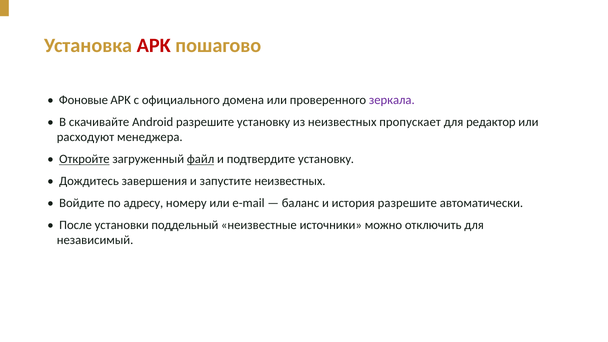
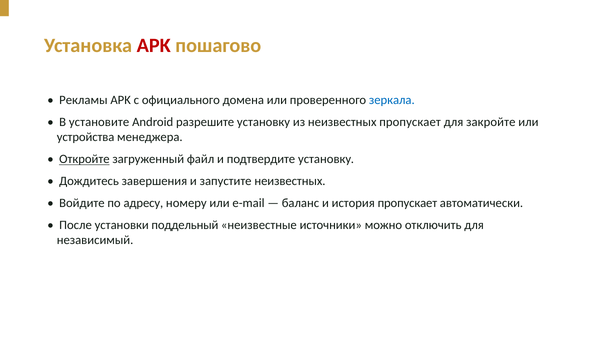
Фоновые: Фоновые -> Рекламы (83, 100)
зеркала colour: purple -> blue (392, 100)
скачивайте: скачивайте -> установите (99, 122)
редактор: редактор -> закройте (491, 122)
расходуют: расходуют -> устройства (86, 137)
файл underline: present -> none (201, 159)
история разрешите: разрешите -> пропускает (407, 203)
